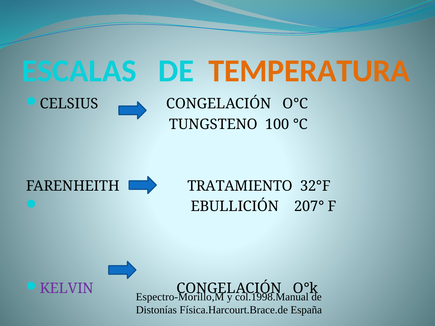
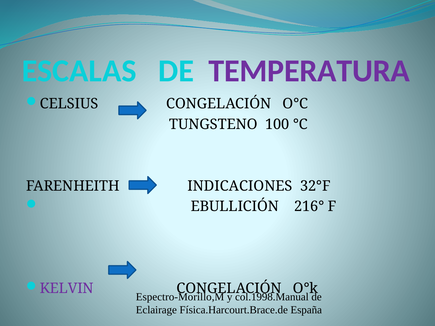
TEMPERATURA colour: orange -> purple (309, 71)
TRATAMIENTO: TRATAMIENTO -> INDICACIONES (240, 186)
207°: 207° -> 216° (309, 207)
Distonías: Distonías -> Eclairage (156, 310)
